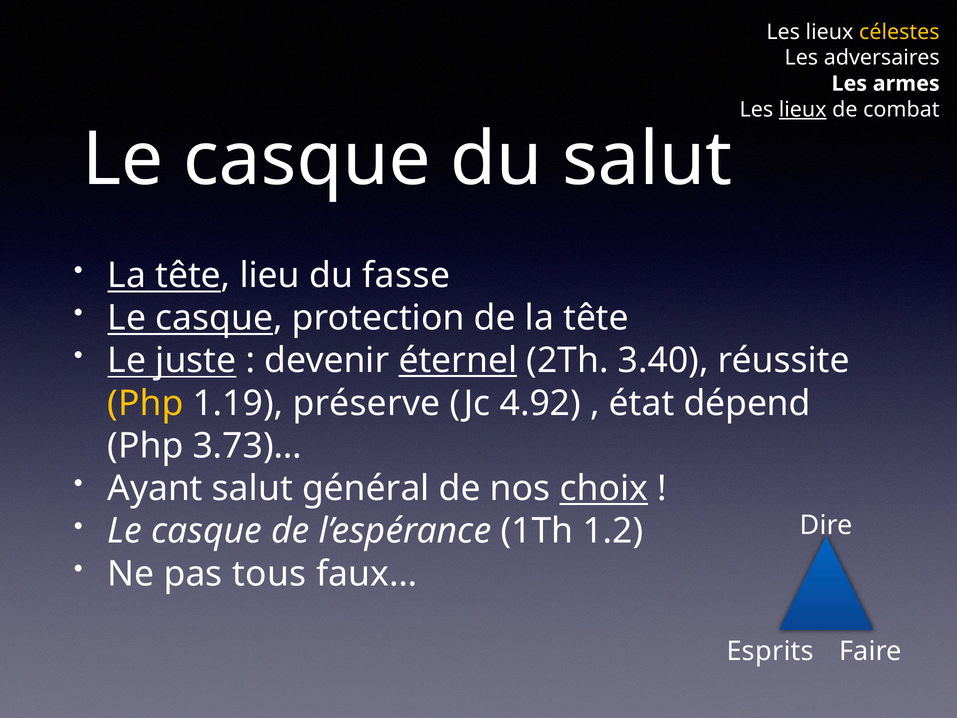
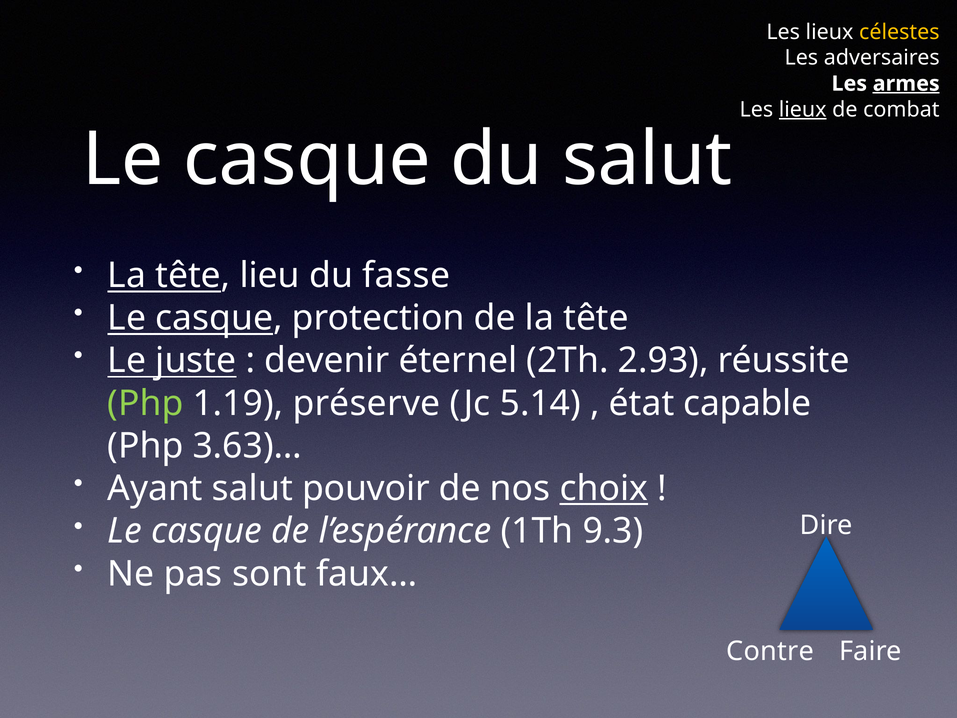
armes underline: none -> present (906, 84)
éternel underline: present -> none (458, 361)
3.40: 3.40 -> 2.93 (663, 361)
Php colour: yellow -> light green (145, 403)
4.92: 4.92 -> 5.14 (540, 403)
dépend: dépend -> capable (747, 403)
3.73)…: 3.73)… -> 3.63)… (247, 446)
général: général -> pouvoir (366, 488)
1.2: 1.2 -> 9.3 (613, 531)
tous: tous -> sont (269, 574)
Esprits: Esprits -> Contre (770, 651)
